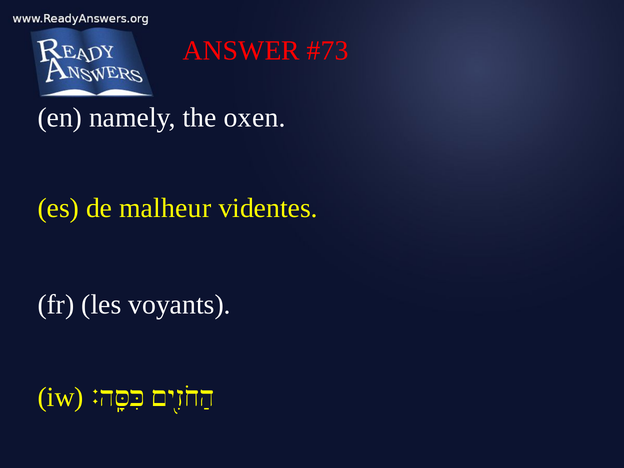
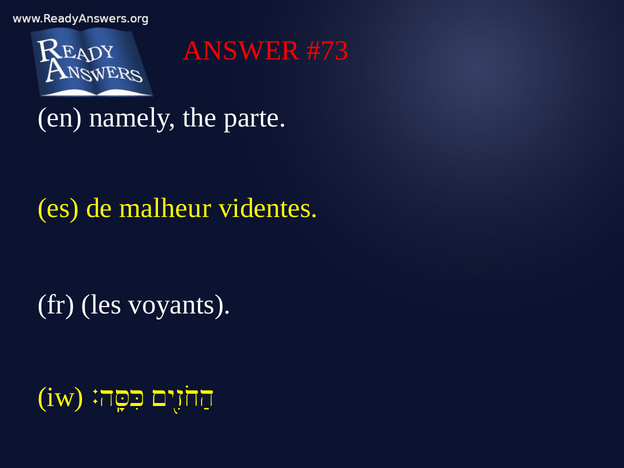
oxen: oxen -> parte (255, 118)
